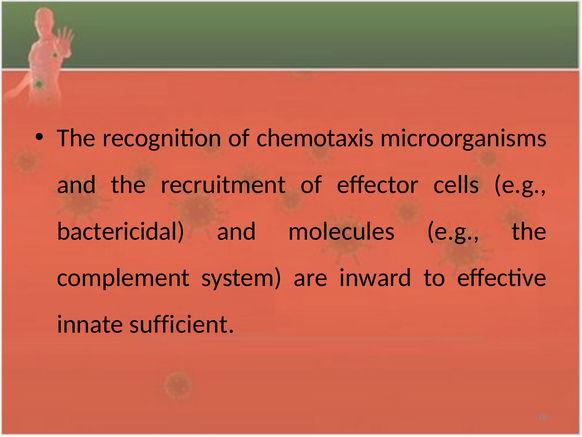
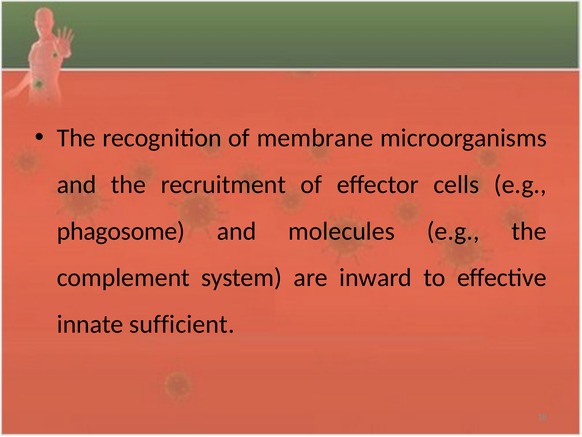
chemotaxis: chemotaxis -> membrane (315, 138)
bactericidal: bactericidal -> phagosome (121, 231)
